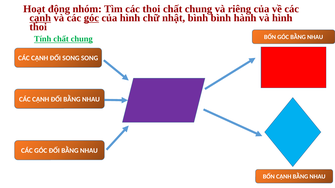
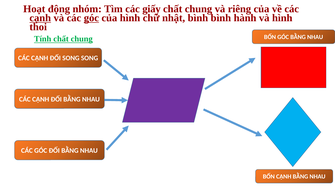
các thoi: thoi -> giấy (151, 9)
